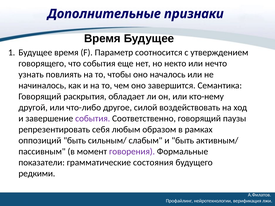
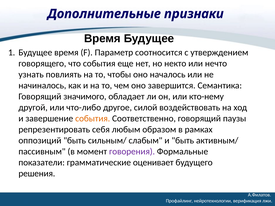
раскрытия: раскрытия -> значимого (85, 97)
события colour: purple -> orange (93, 119)
состояния: состояния -> оценивает (153, 163)
редкими: редкими -> решения (37, 174)
